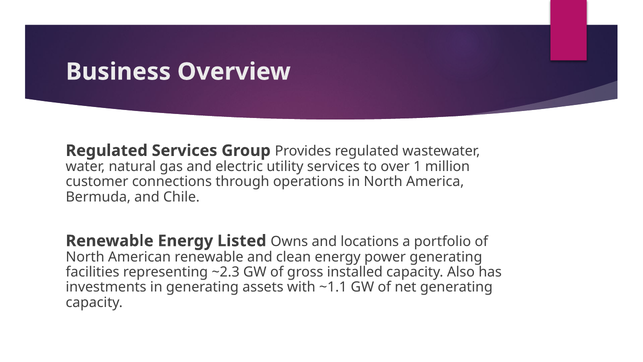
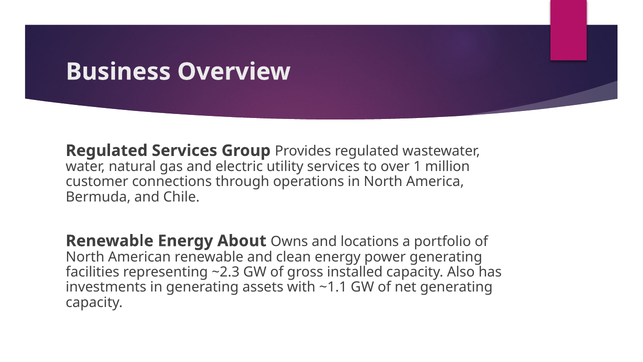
Listed: Listed -> About (242, 241)
